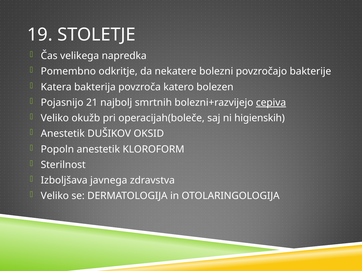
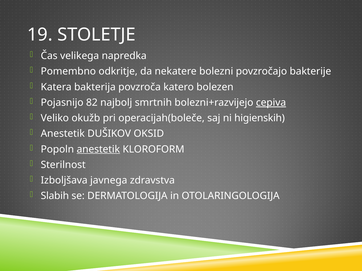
21: 21 -> 82 (92, 103)
anestetik underline: none -> present (98, 149)
Veliko: Veliko -> Slabih (55, 196)
